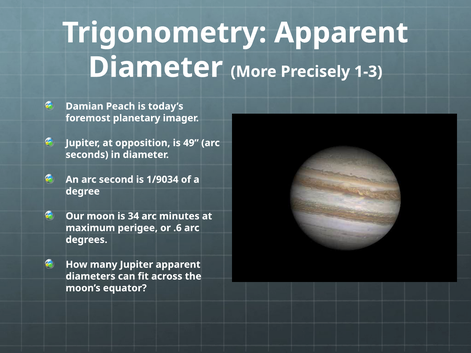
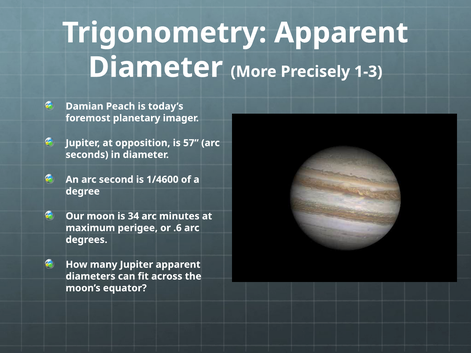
49: 49 -> 57 (191, 143)
1/9034: 1/9034 -> 1/4600 (162, 180)
